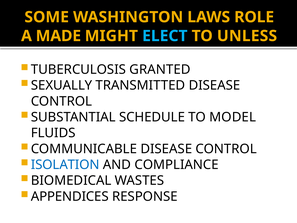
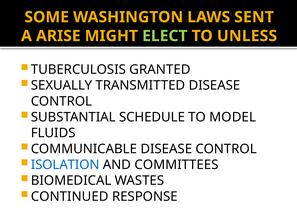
ROLE: ROLE -> SENT (254, 17)
MADE: MADE -> ARISE (58, 36)
ELECT colour: light blue -> light green (165, 36)
COMPLIANCE: COMPLIANCE -> COMMITTEES (177, 165)
APPENDICES: APPENDICES -> CONTINUED (70, 196)
